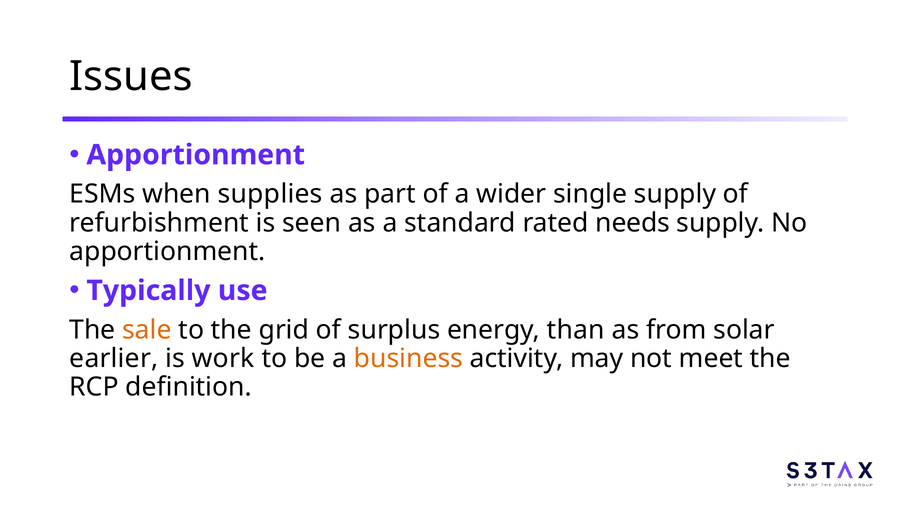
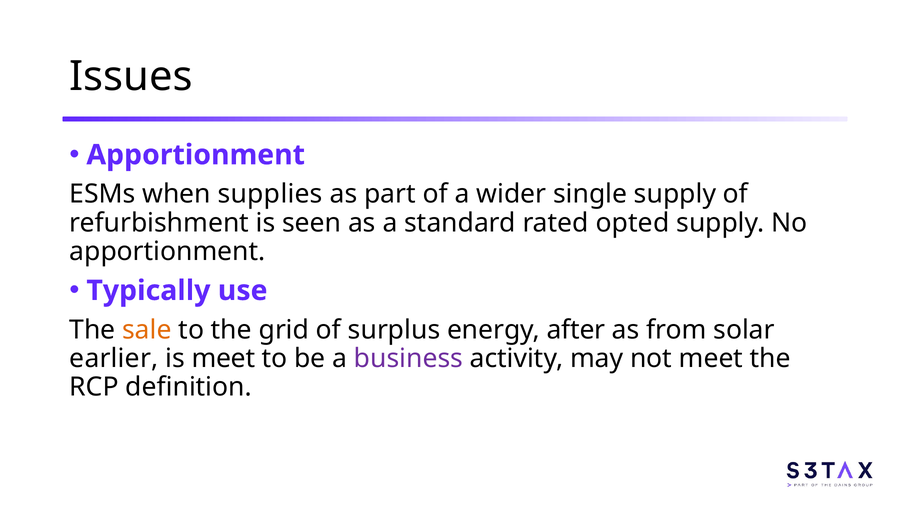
needs: needs -> opted (632, 223)
than: than -> after (576, 330)
is work: work -> meet (223, 358)
business colour: orange -> purple (408, 358)
